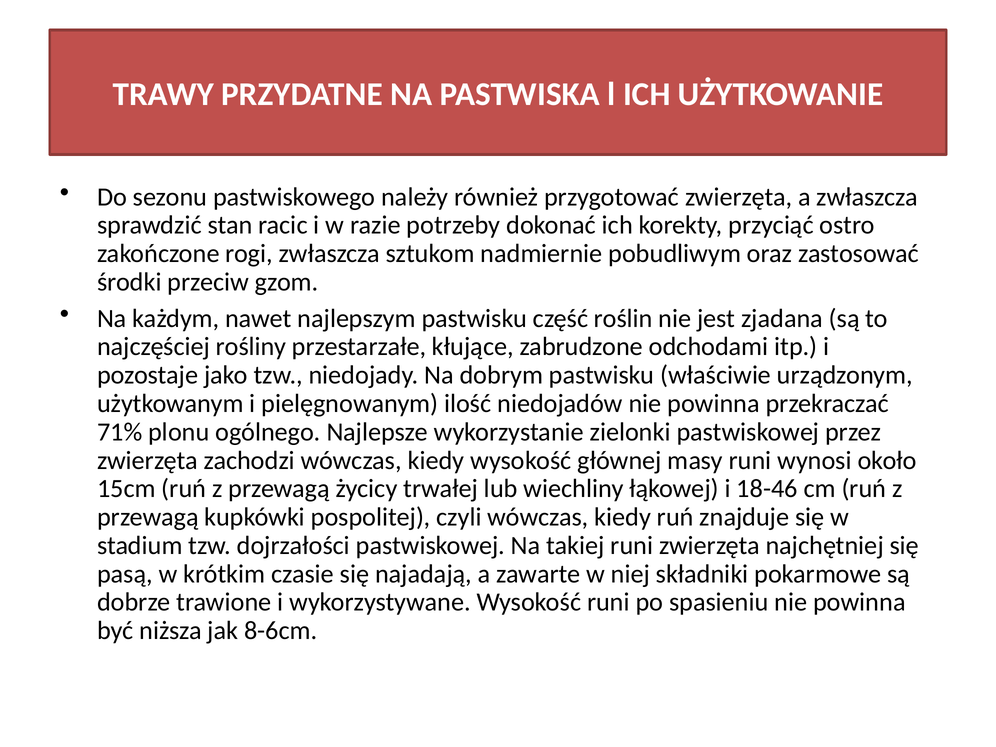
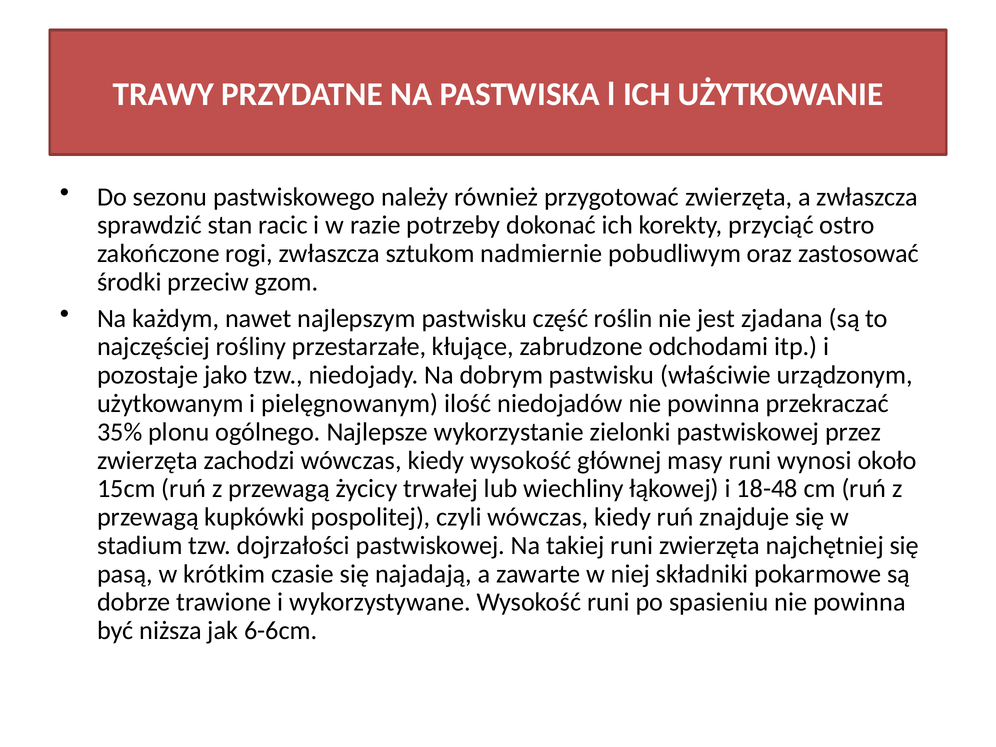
71%: 71% -> 35% (120, 432)
18-46: 18-46 -> 18-48 (767, 489)
8-6cm: 8-6cm -> 6-6cm (281, 631)
